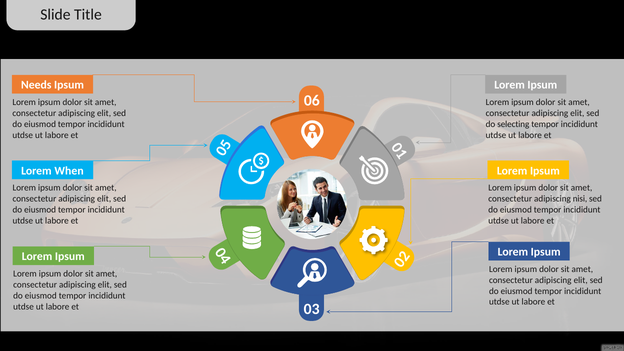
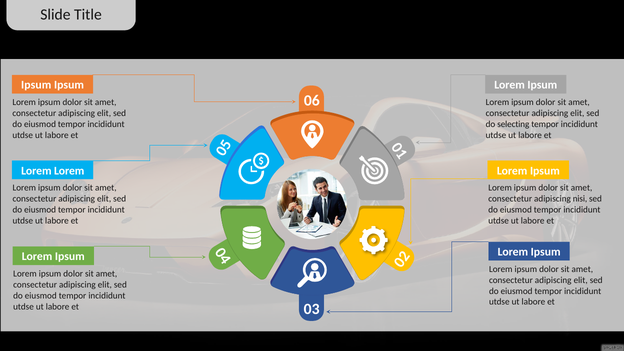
Needs: Needs -> Ipsum (36, 85)
When: When -> Lorem (69, 171)
